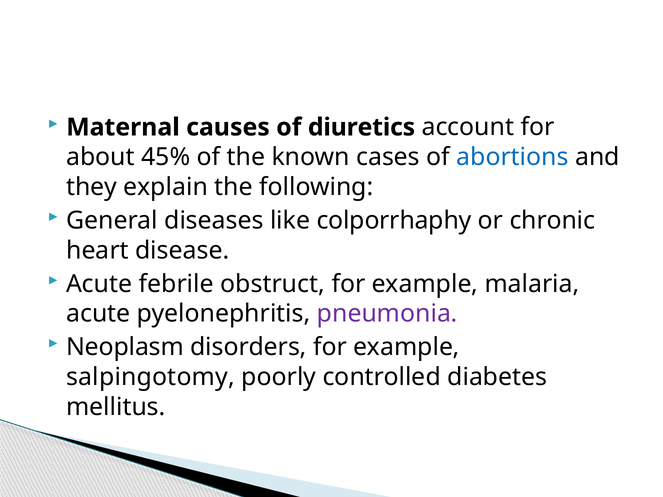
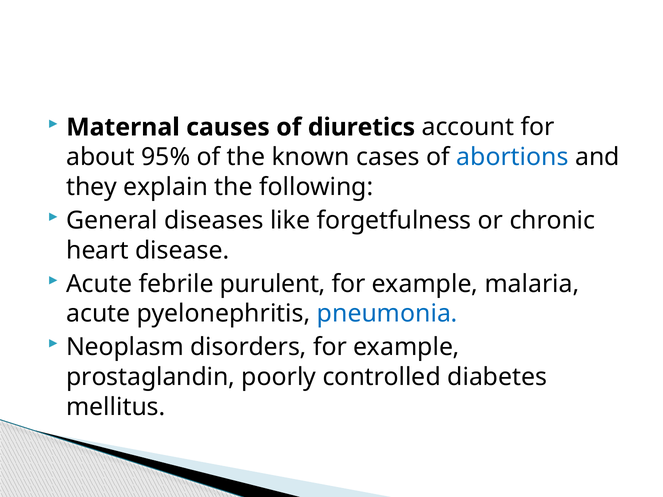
45%: 45% -> 95% (166, 157)
colporrhaphy: colporrhaphy -> forgetfulness (394, 221)
obstruct: obstruct -> purulent (273, 284)
pneumonia colour: purple -> blue (387, 314)
salpingotomy: salpingotomy -> prostaglandin (151, 377)
